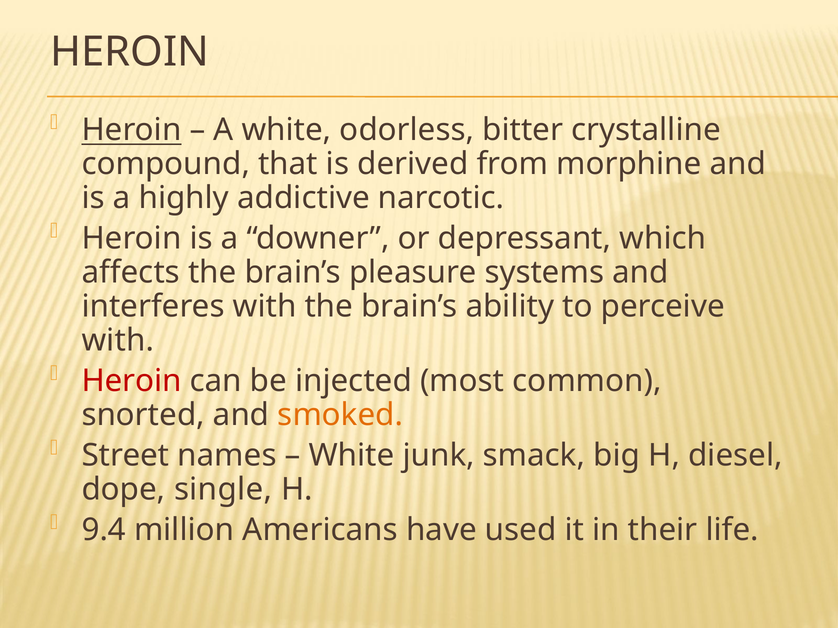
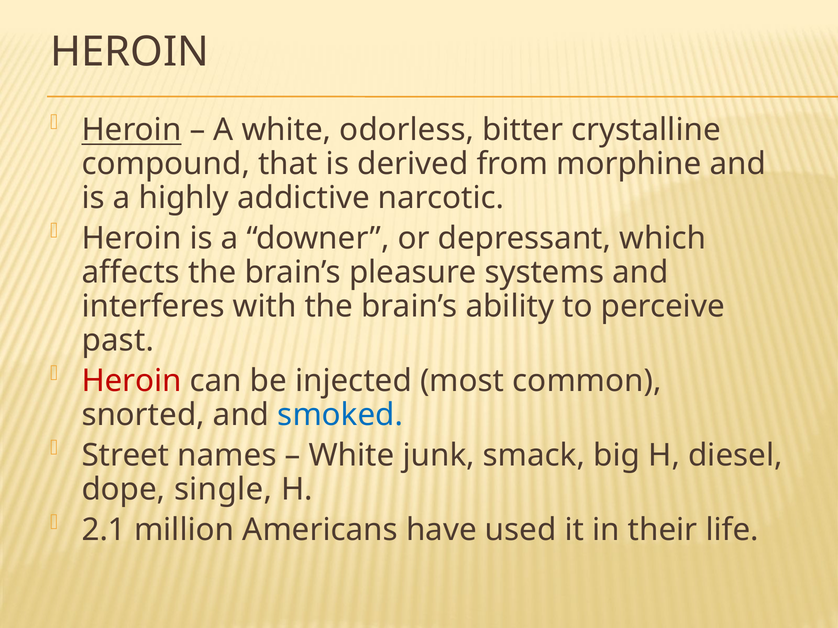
with: with -> past (118, 341)
smoked colour: orange -> blue (340, 415)
9.4: 9.4 -> 2.1 (104, 531)
